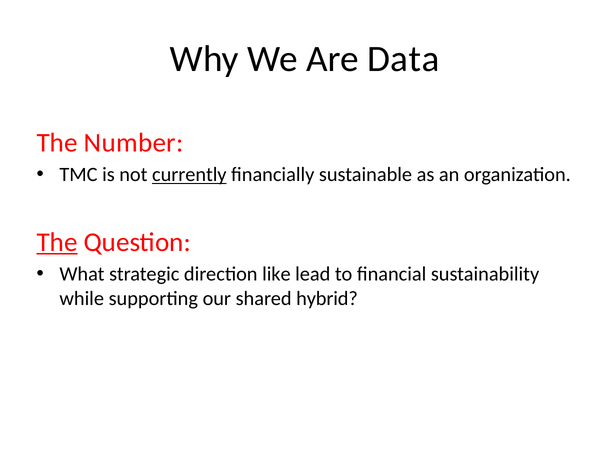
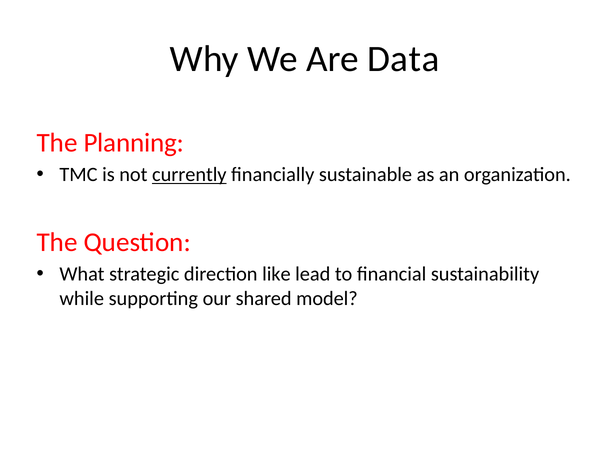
Number: Number -> Planning (134, 143)
The underline: present -> none (57, 242)
hybrid: hybrid -> model (327, 299)
